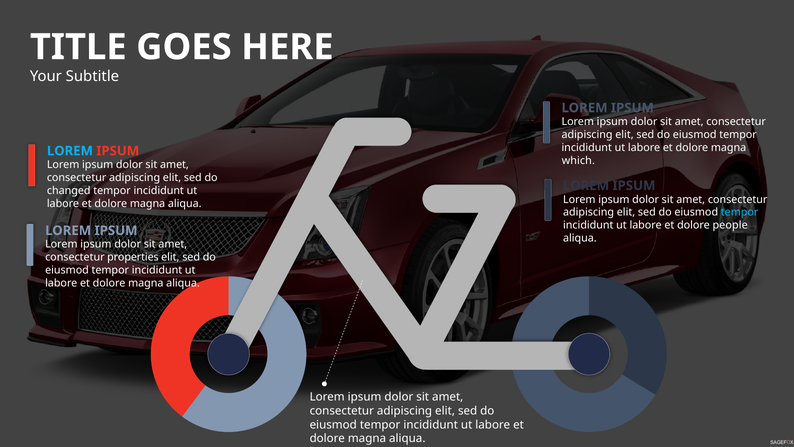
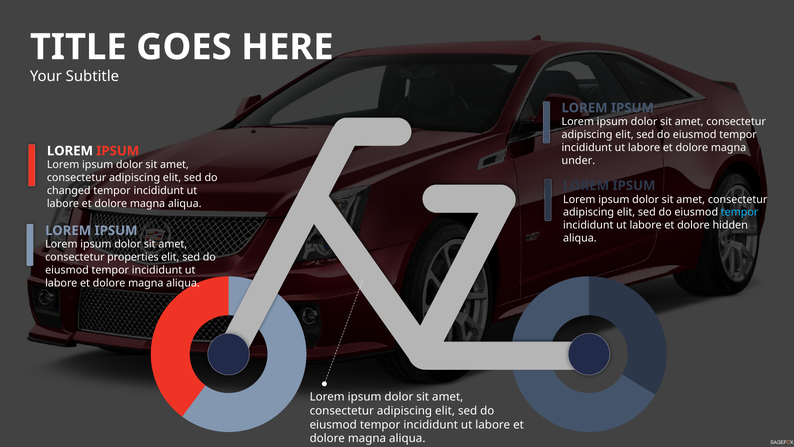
LOREM colour: light blue -> white (70, 151)
which: which -> under (578, 160)
people: people -> hidden (730, 225)
